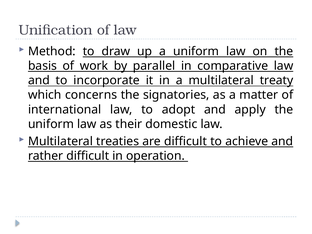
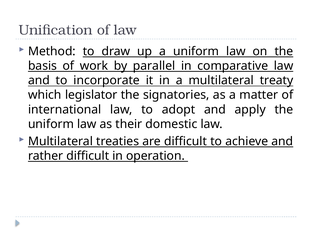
concerns: concerns -> legislator (91, 95)
